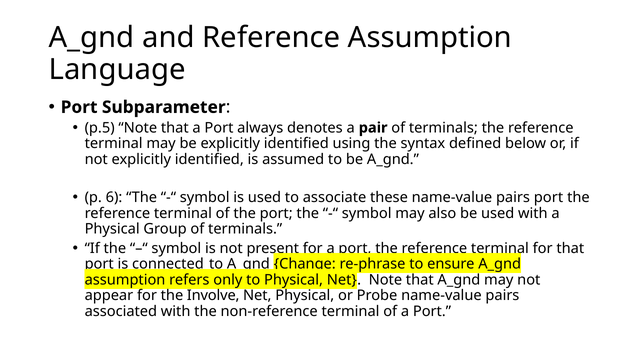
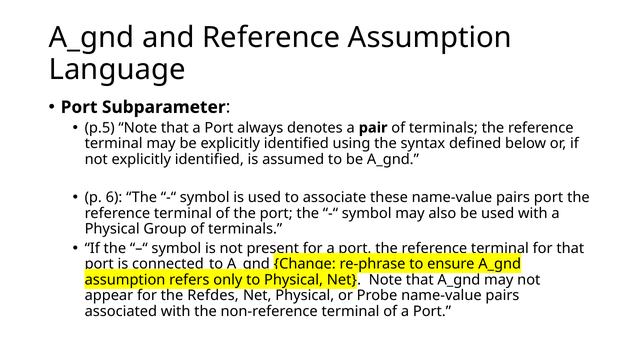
Involve: Involve -> Refdes (213, 296)
